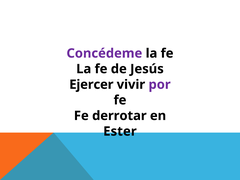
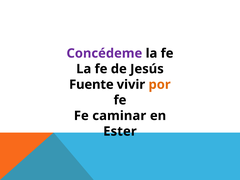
Ejercer: Ejercer -> Fuente (91, 85)
por colour: purple -> orange (160, 85)
derrotar: derrotar -> caminar (119, 116)
